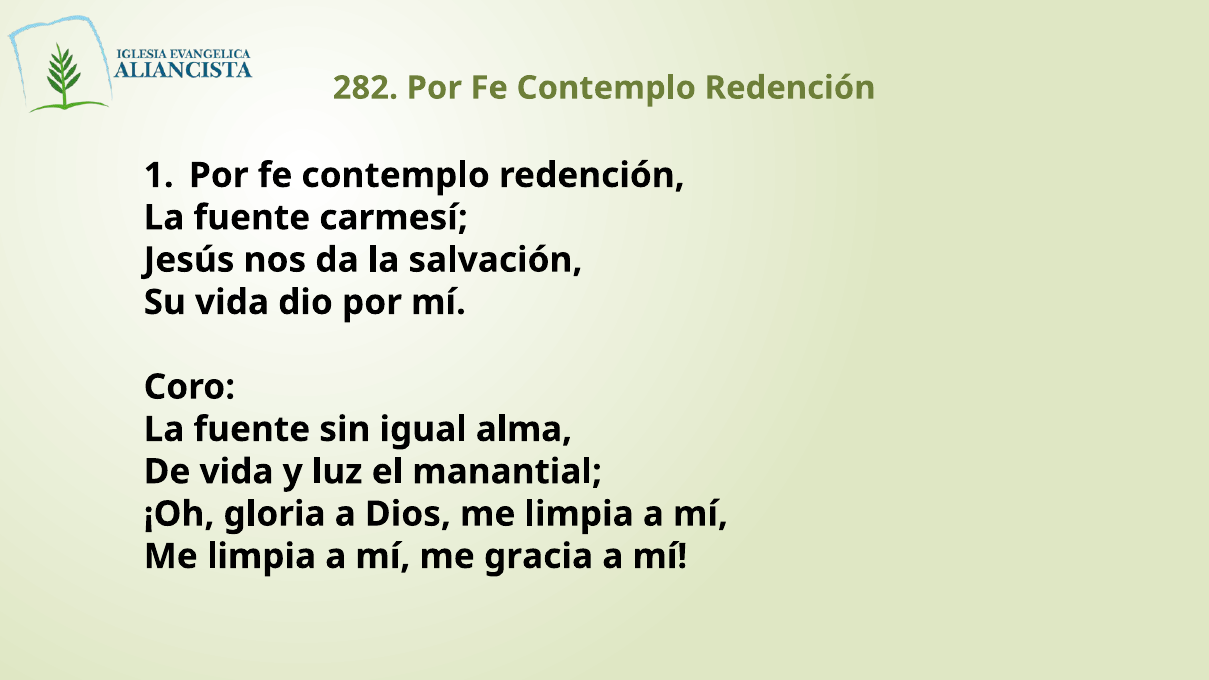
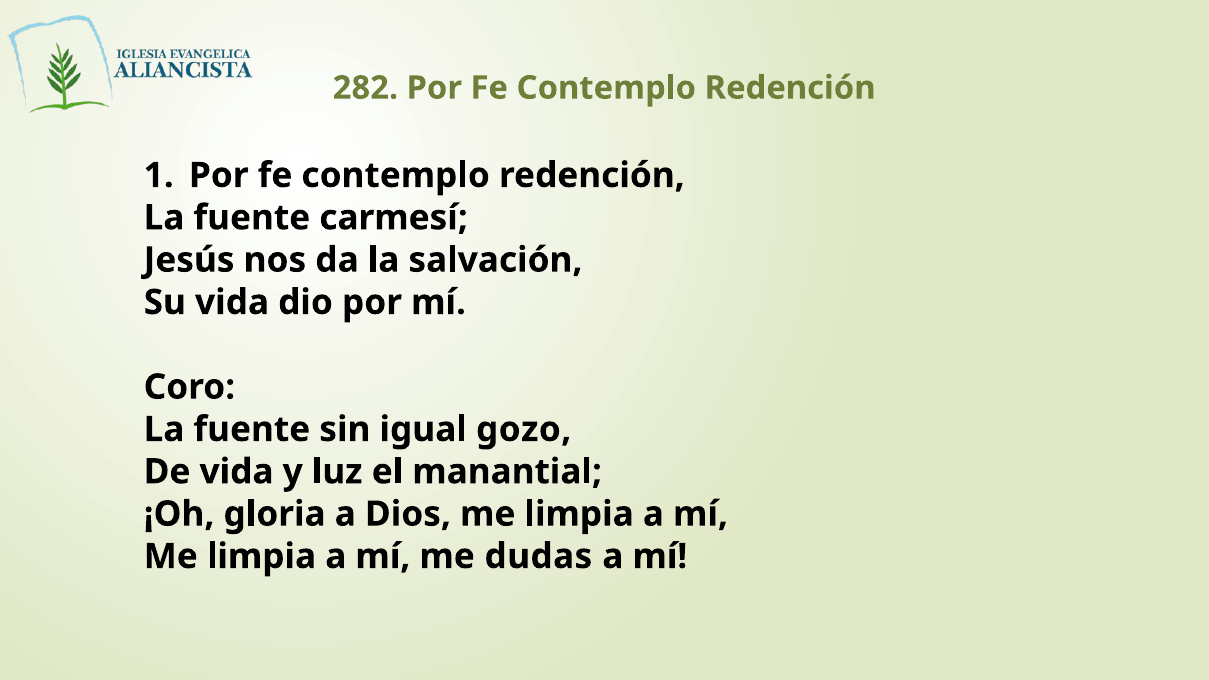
alma: alma -> gozo (524, 429)
gracia: gracia -> dudas (538, 556)
